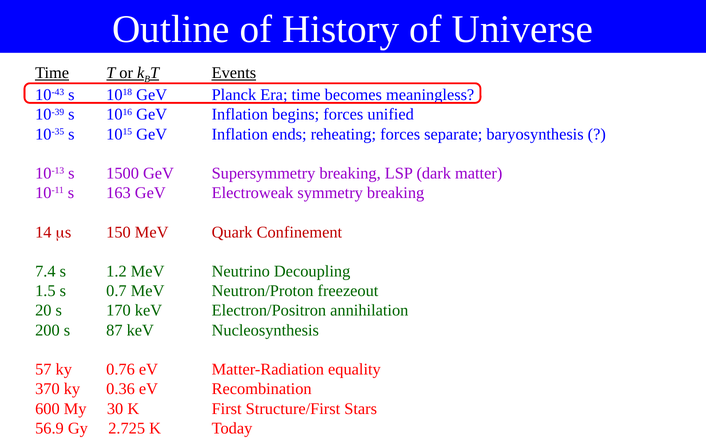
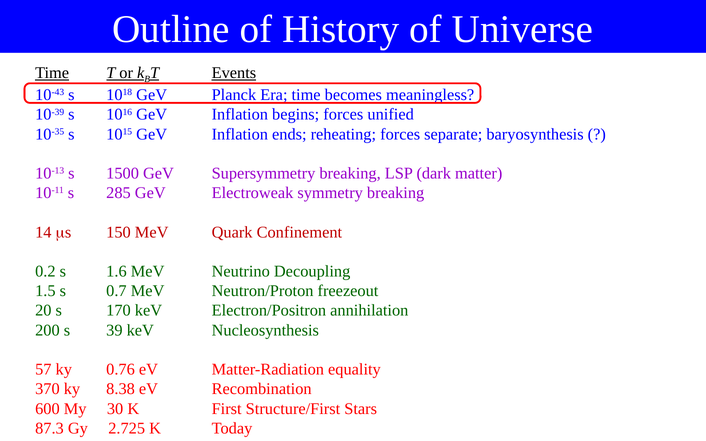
163: 163 -> 285 (119, 193)
7.4: 7.4 -> 0.2 (45, 272)
1.2: 1.2 -> 1.6 (116, 272)
87: 87 -> 39 (114, 330)
0.36: 0.36 -> 8.38 (121, 389)
56.9: 56.9 -> 87.3 (49, 428)
